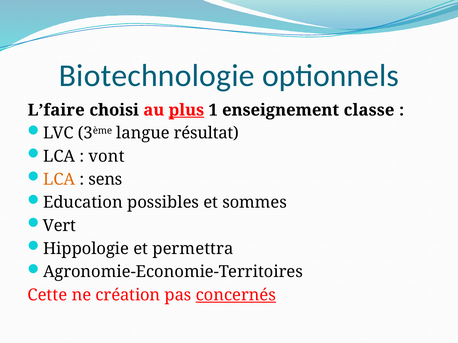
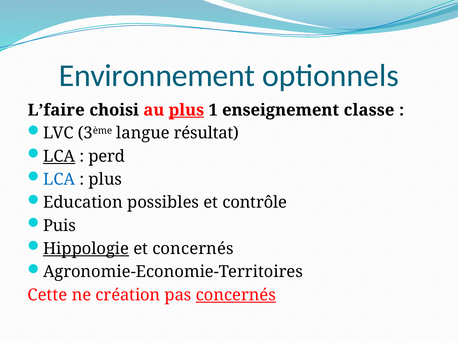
Biotechnologie: Biotechnologie -> Environnement (157, 76)
LCA underline: none -> present (59, 157)
vont: vont -> perd (107, 157)
LCA colour: orange -> blue (59, 180)
sens: sens -> plus (105, 180)
sommes: sommes -> contrôle (255, 203)
Vert: Vert -> Puis (60, 226)
Hippologie underline: none -> present (86, 249)
et permettra: permettra -> concernés (193, 249)
